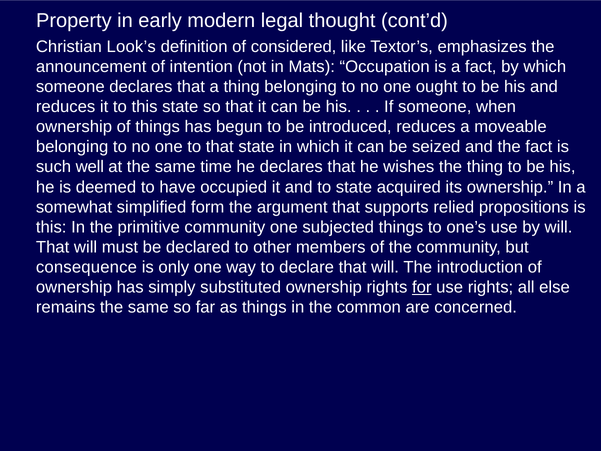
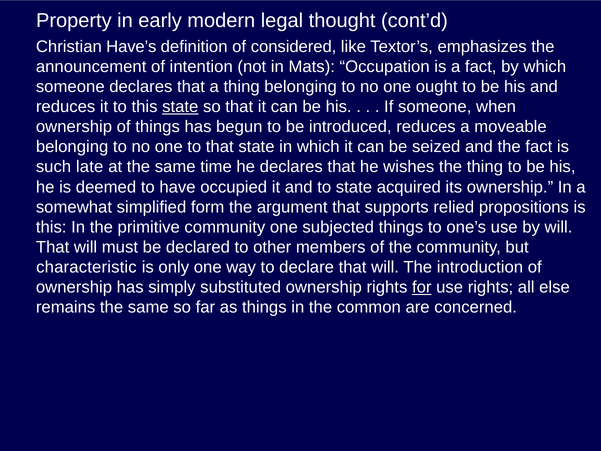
Look’s: Look’s -> Have’s (131, 47)
state underline: none -> present (180, 107)
well: well -> late (90, 167)
consequence: consequence -> characteristic (86, 267)
